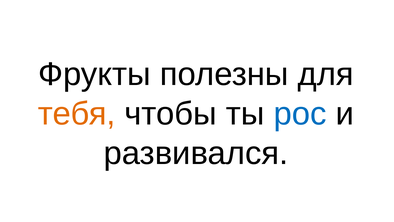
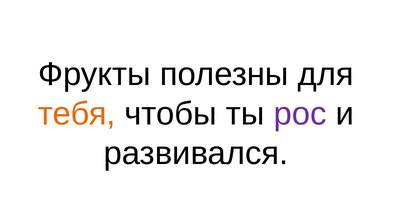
рос colour: blue -> purple (300, 113)
